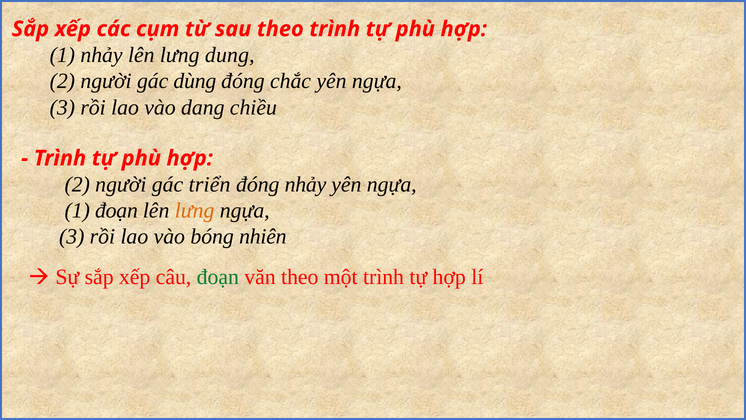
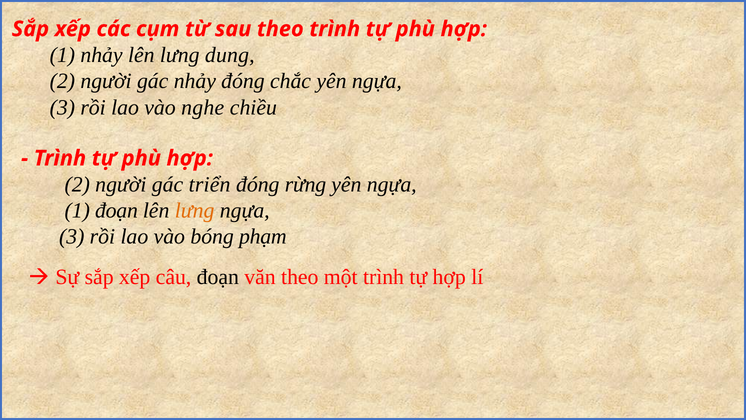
gác dùng: dùng -> nhảy (195, 81)
dang: dang -> nghe (203, 107)
đóng nhảy: nhảy -> rừng (305, 184)
nhiên: nhiên -> phạm (263, 236)
đoạn colour: green -> black (218, 277)
